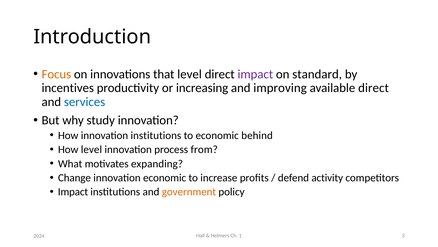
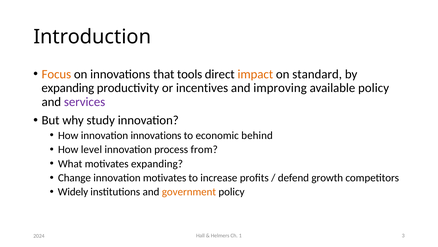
that level: level -> tools (190, 74)
impact colour: purple -> orange (255, 74)
incentives: incentives -> expanding (68, 88)
increasing: increasing -> incentives (202, 88)
available direct: direct -> policy (374, 88)
services colour: blue -> purple (85, 102)
innovation institutions: institutions -> innovations (156, 135)
innovation economic: economic -> motivates (165, 177)
activity: activity -> growth (327, 177)
Impact: Impact -> Widely (73, 192)
